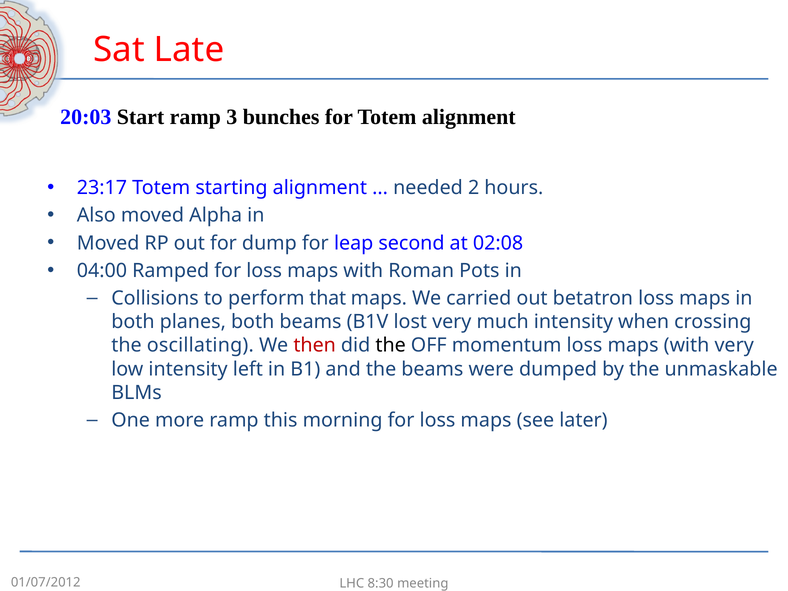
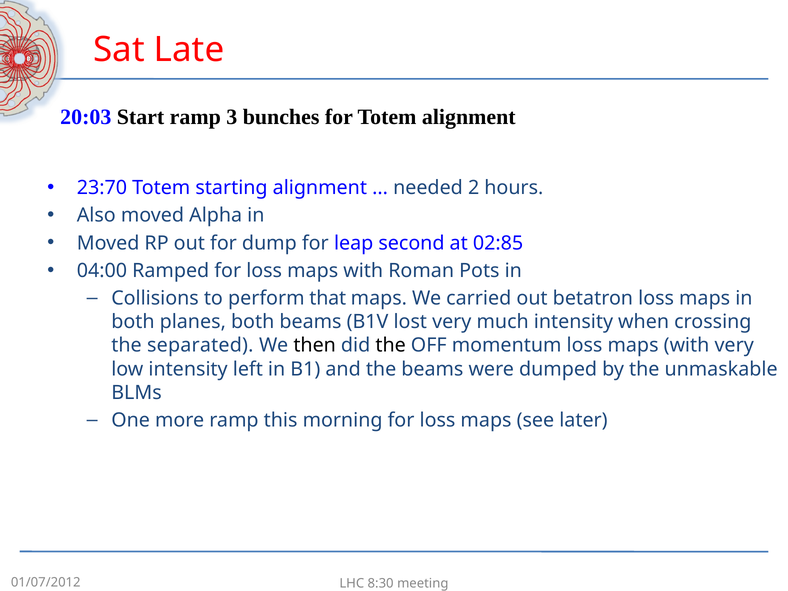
23:17: 23:17 -> 23:70 (102, 188)
02:08: 02:08 -> 02:85 (498, 243)
oscillating: oscillating -> separated (200, 345)
then colour: red -> black (315, 345)
